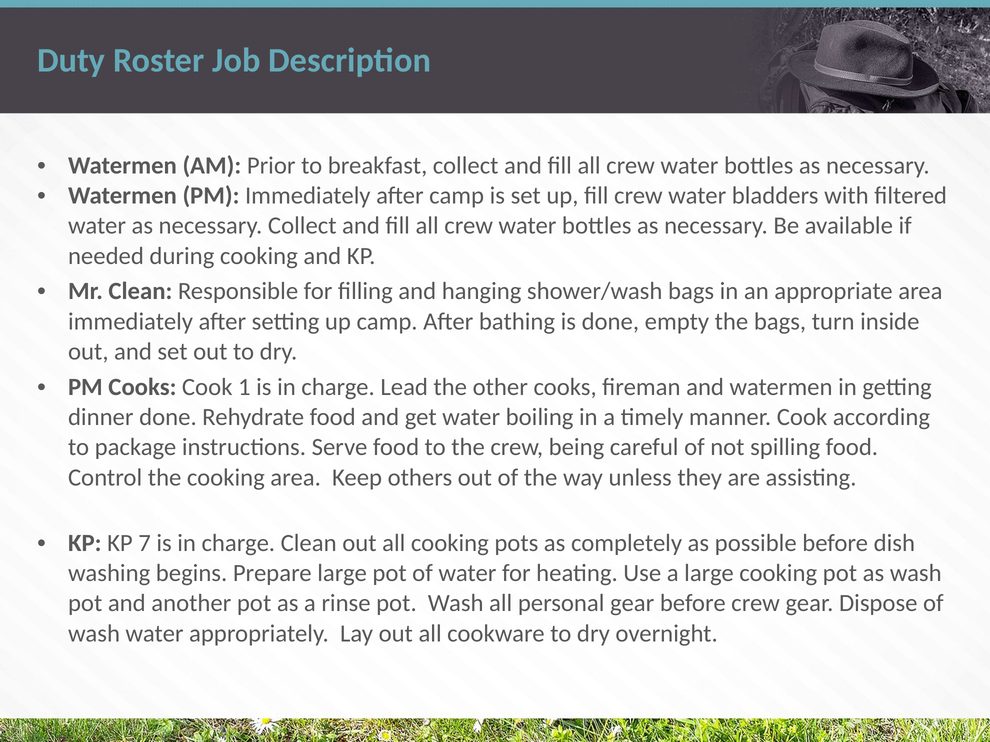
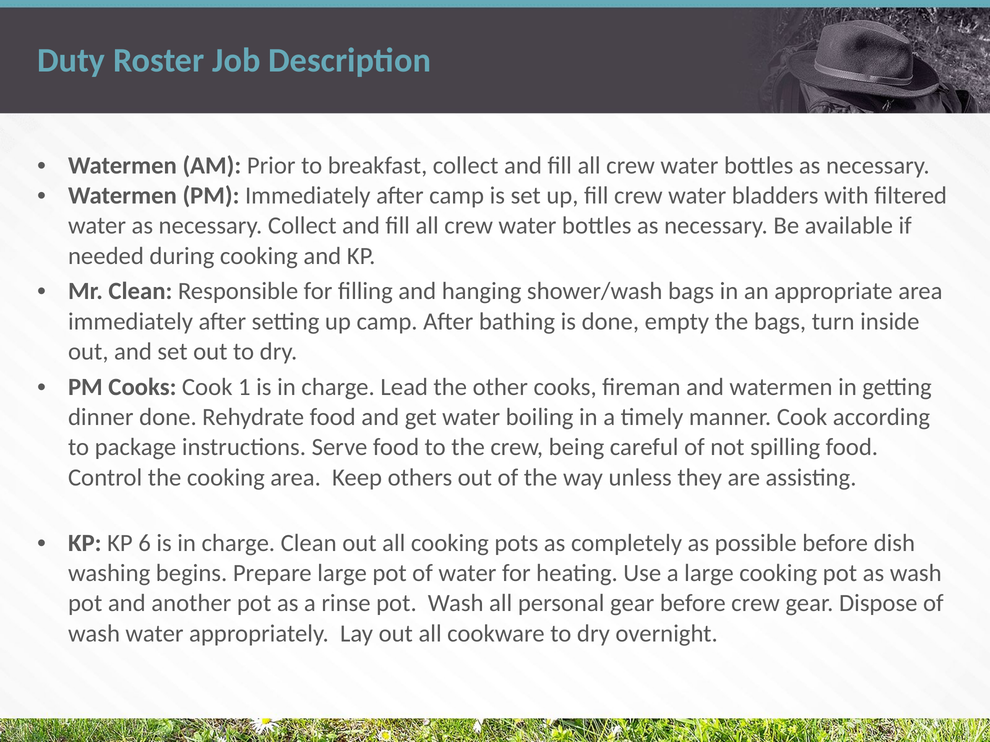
7: 7 -> 6 (145, 543)
